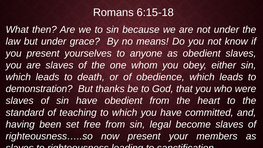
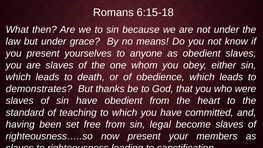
demonstration: demonstration -> demonstrates (39, 89)
